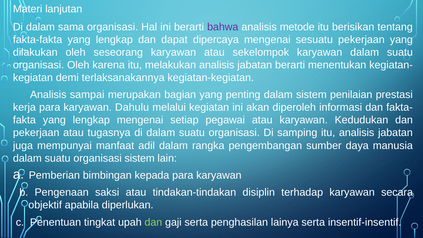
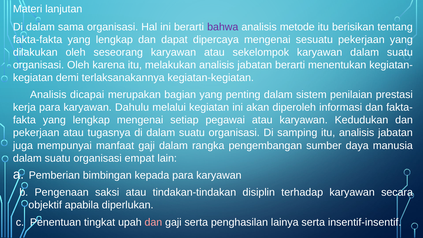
sampai: sampai -> dicapai (87, 95)
manfaat adil: adil -> gaji (147, 145)
organisasi sistem: sistem -> empat (140, 158)
dan colour: light green -> pink (153, 222)
